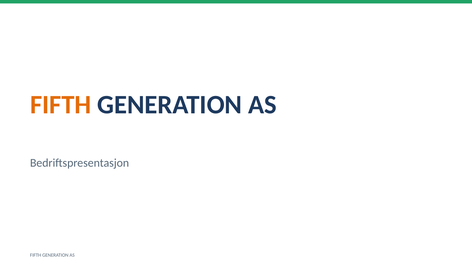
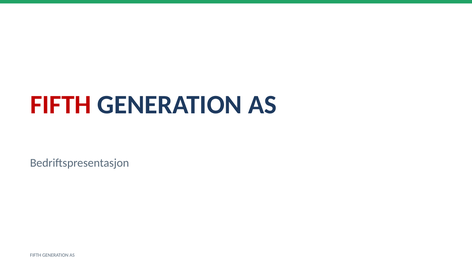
FIFTH colour: orange -> red (61, 105)
